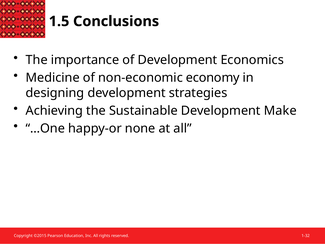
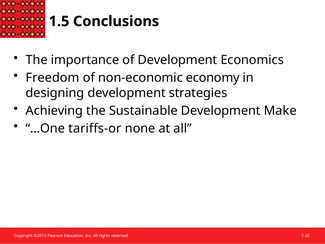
Medicine: Medicine -> Freedom (53, 78)
happy-or: happy-or -> tariffs-or (95, 128)
